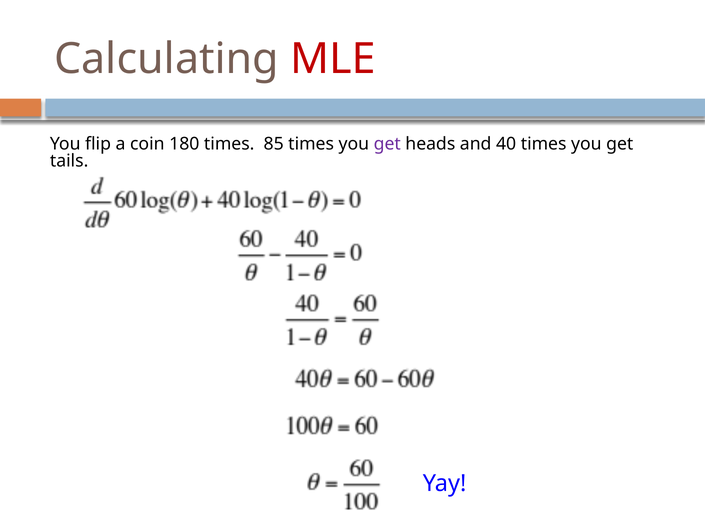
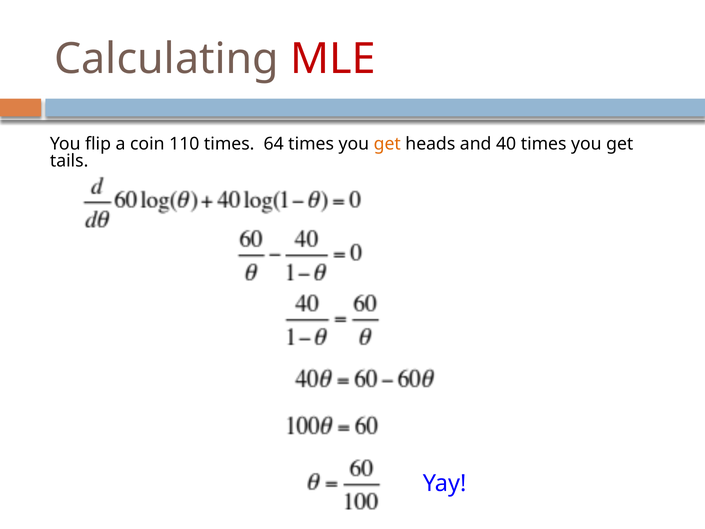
180: 180 -> 110 (184, 144)
85: 85 -> 64 (274, 144)
get colour: purple -> orange (387, 144)
